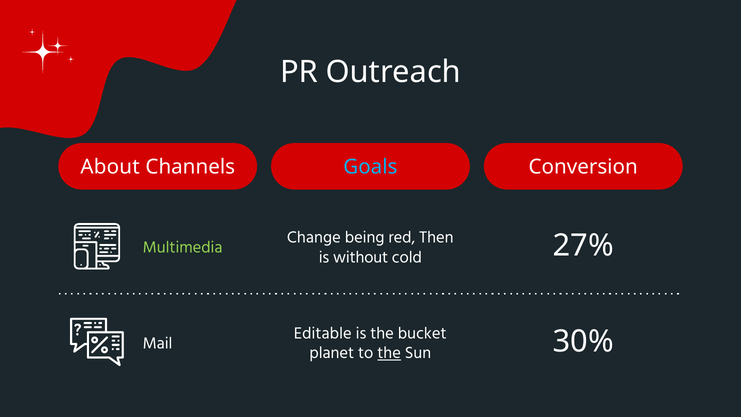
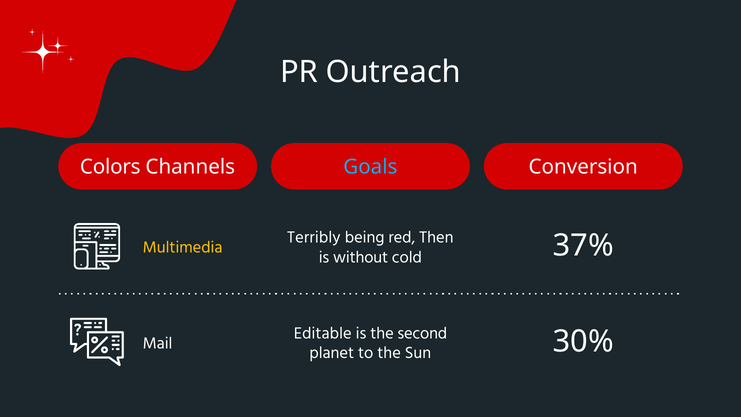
About: About -> Colors (110, 167)
Change: Change -> Terribly (314, 237)
27%: 27% -> 37% (583, 246)
Multimedia colour: light green -> yellow (183, 247)
bucket: bucket -> second (422, 333)
the underline: present -> none (389, 353)
